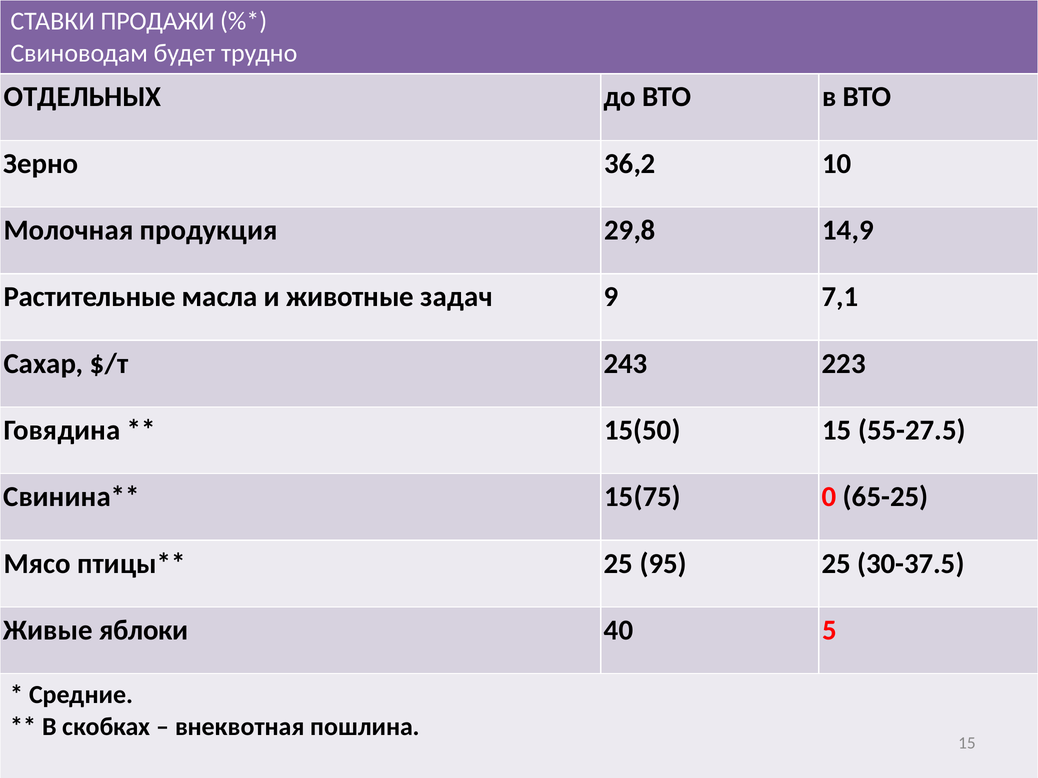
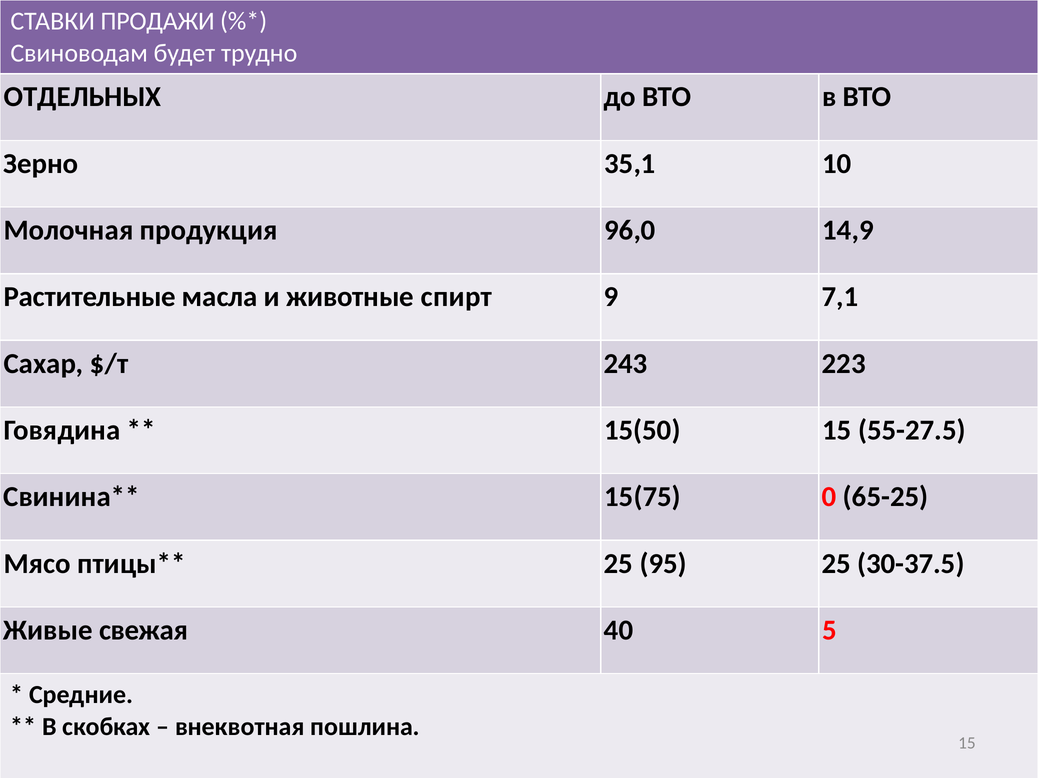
36,2: 36,2 -> 35,1 (630, 164)
29,8: 29,8 -> 96,0 (630, 230)
задач: задач -> спирт (456, 297)
яблоки: яблоки -> свежая (144, 631)
